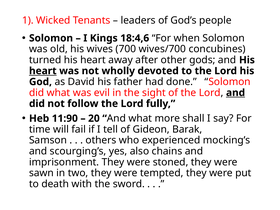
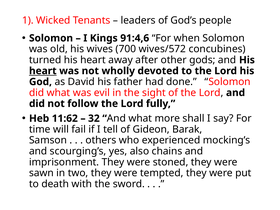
18:4,6: 18:4,6 -> 91:4,6 (135, 38)
wives/700: wives/700 -> wives/572 (162, 49)
and underline: present -> none (236, 93)
11:90: 11:90 -> 11:62 (65, 118)
20: 20 -> 32 (94, 118)
